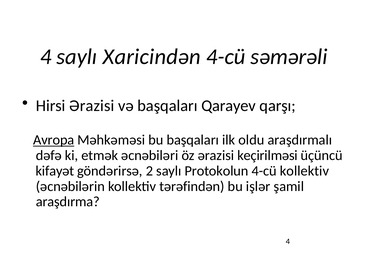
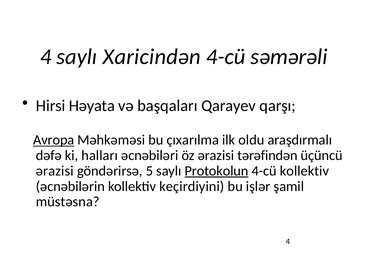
Hirsi Ərazisi: Ərazisi -> Həyata (92, 106)
bu başqaları: başqaları -> çıxarılma (193, 140)
etmək: etmək -> halları (100, 155)
keçirilməsi: keçirilməsi -> tərəfindən (268, 155)
kifayət: kifayət -> ərazisi (55, 171)
2: 2 -> 5 (149, 171)
Protokolun underline: none -> present (217, 171)
tərəfindən: tərəfindən -> keçirdiyini (192, 186)
araşdırma: araşdırma -> müstəsna (68, 202)
